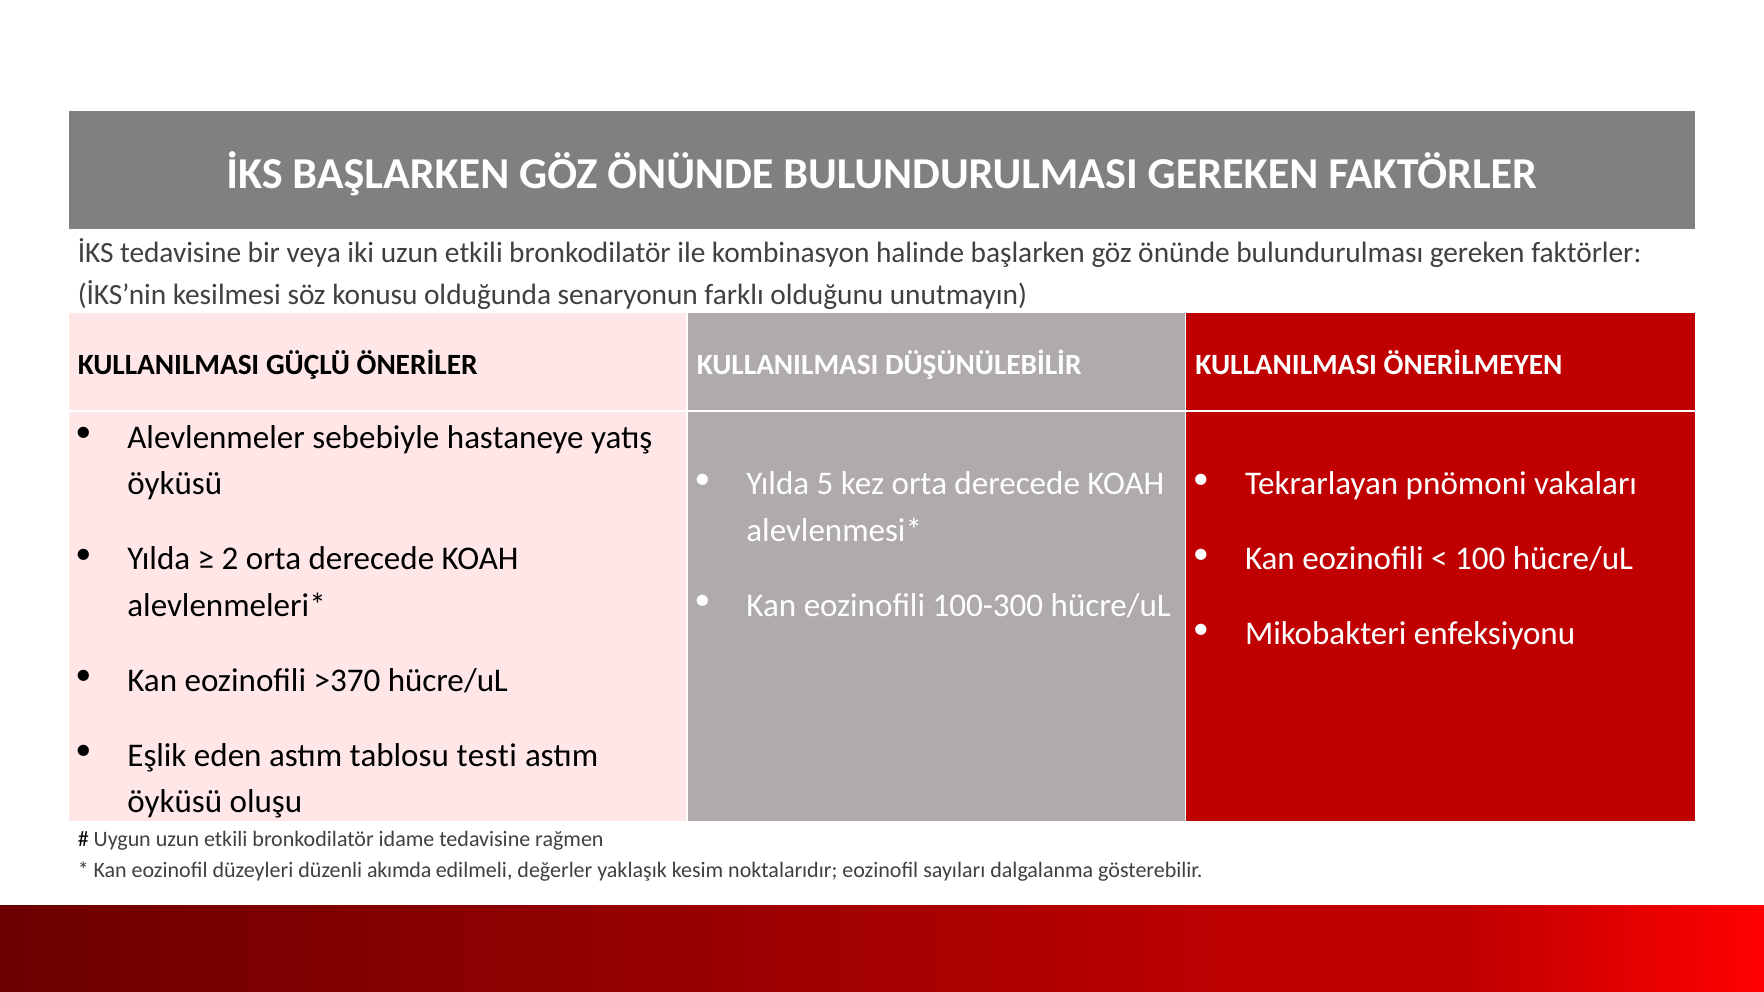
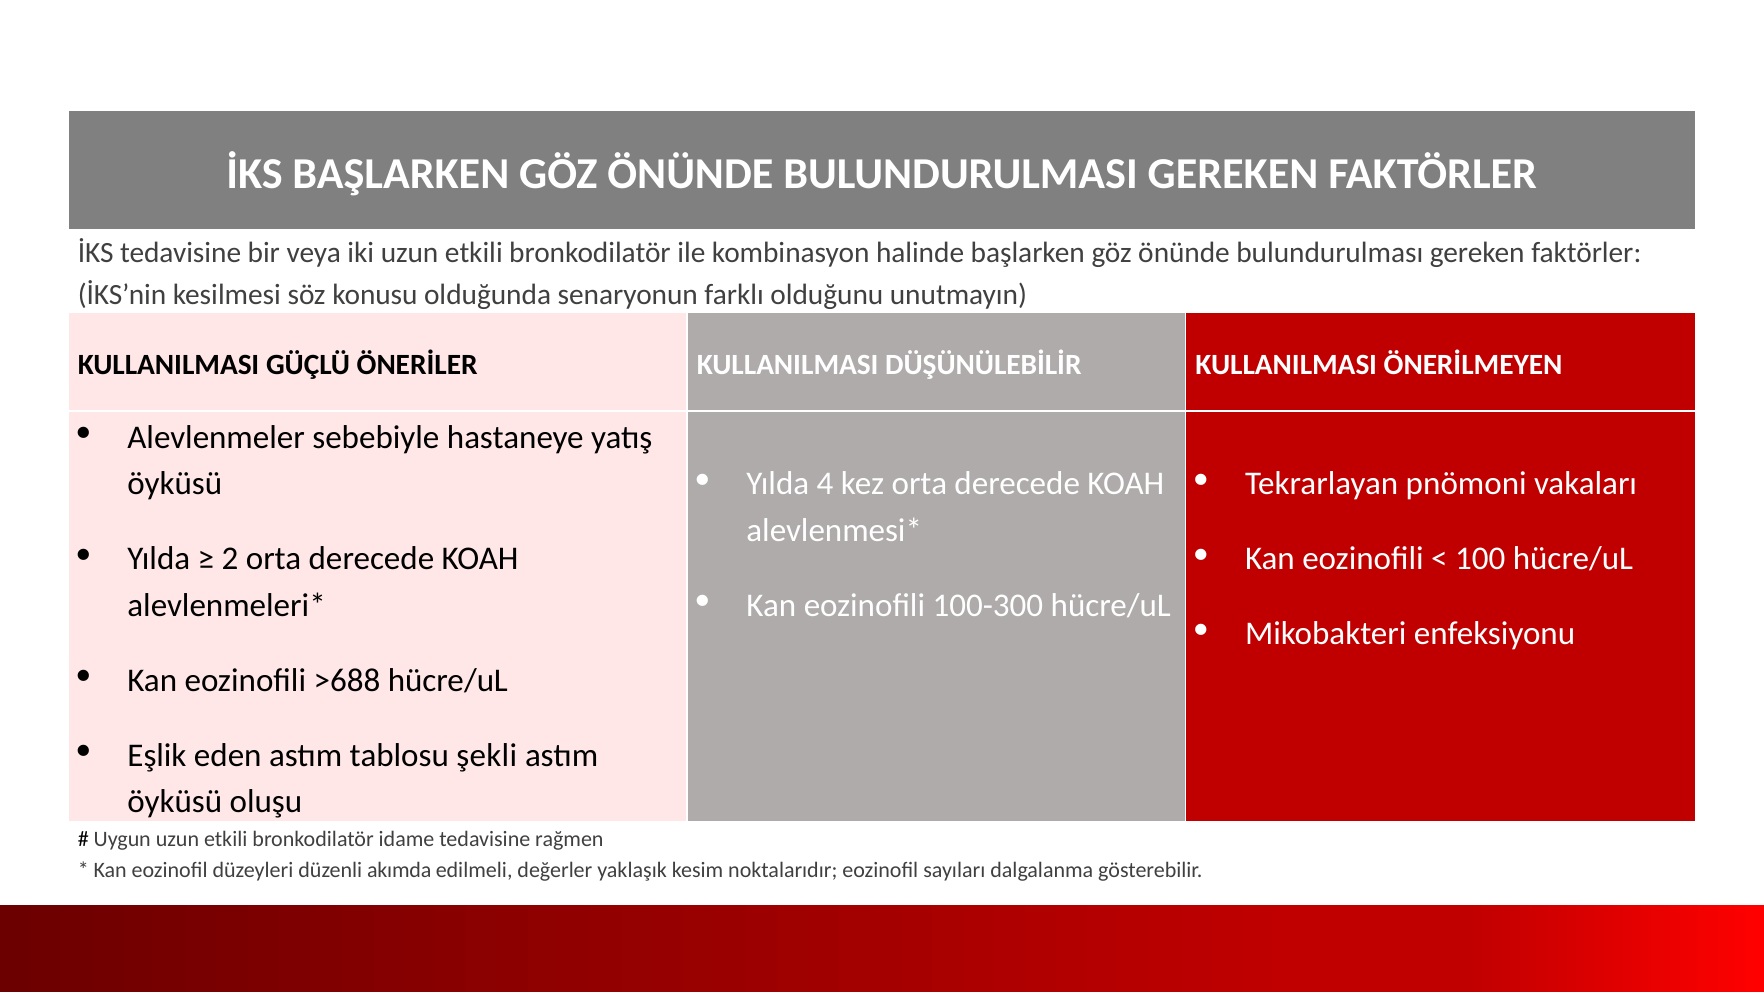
5: 5 -> 4 (825, 484)
>370: >370 -> >688 (347, 680)
testi: testi -> şekli (487, 756)
